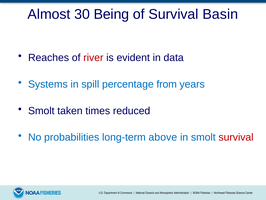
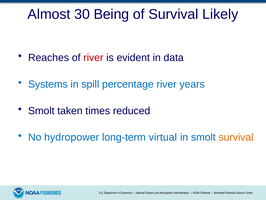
Basin: Basin -> Likely (220, 14)
percentage from: from -> river (167, 84)
probabilities: probabilities -> hydropower (72, 137)
above: above -> virtual (163, 137)
survival colour: red -> orange (236, 137)
